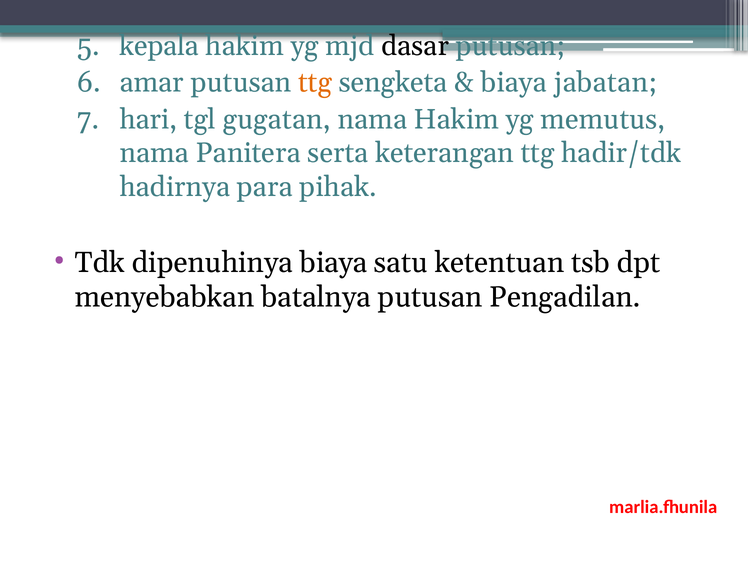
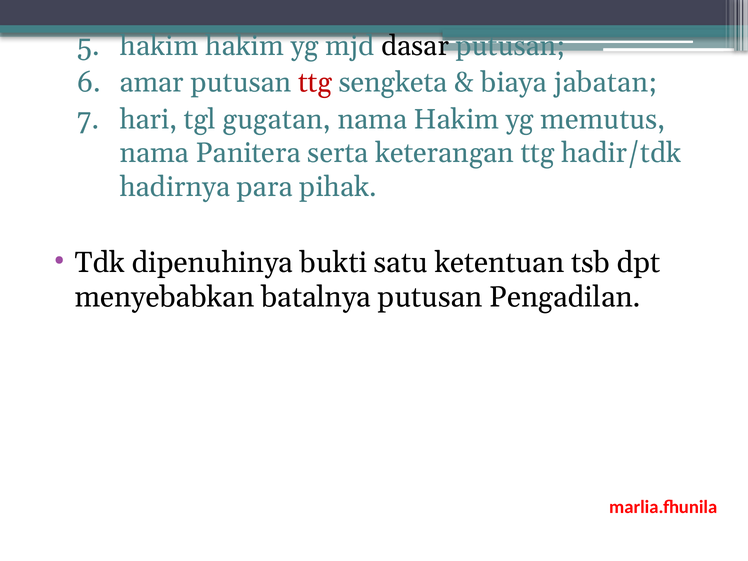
kepala: kepala -> hakim (159, 46)
ttg colour: orange -> red (315, 83)
dipenuhinya biaya: biaya -> bukti (334, 262)
